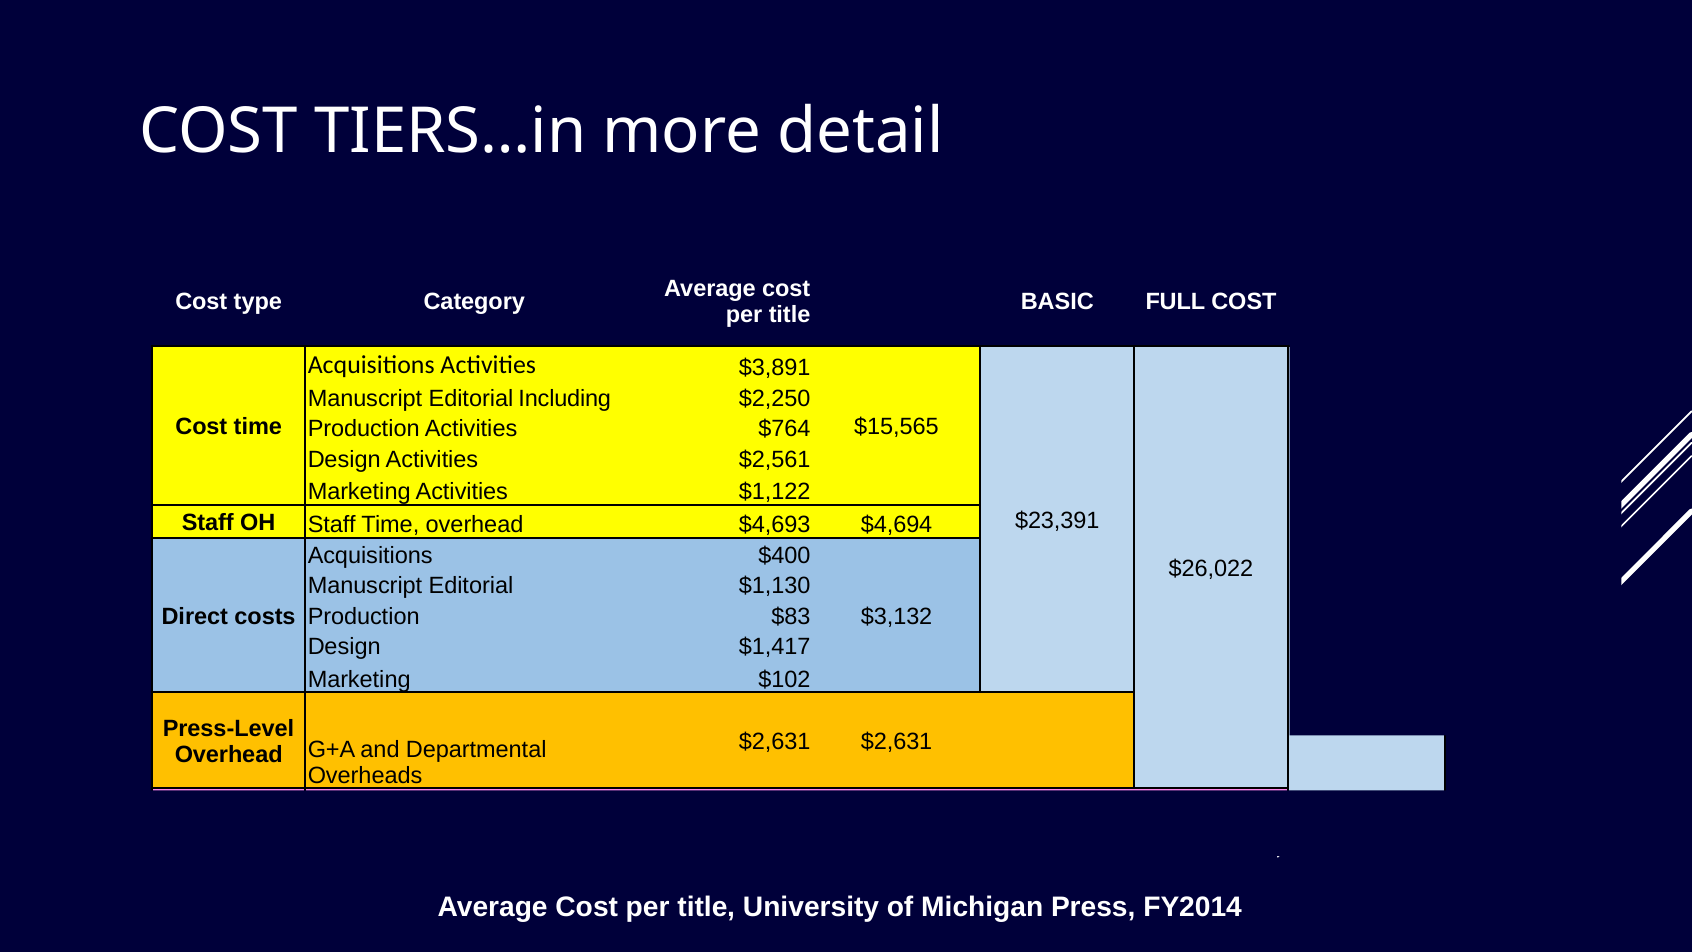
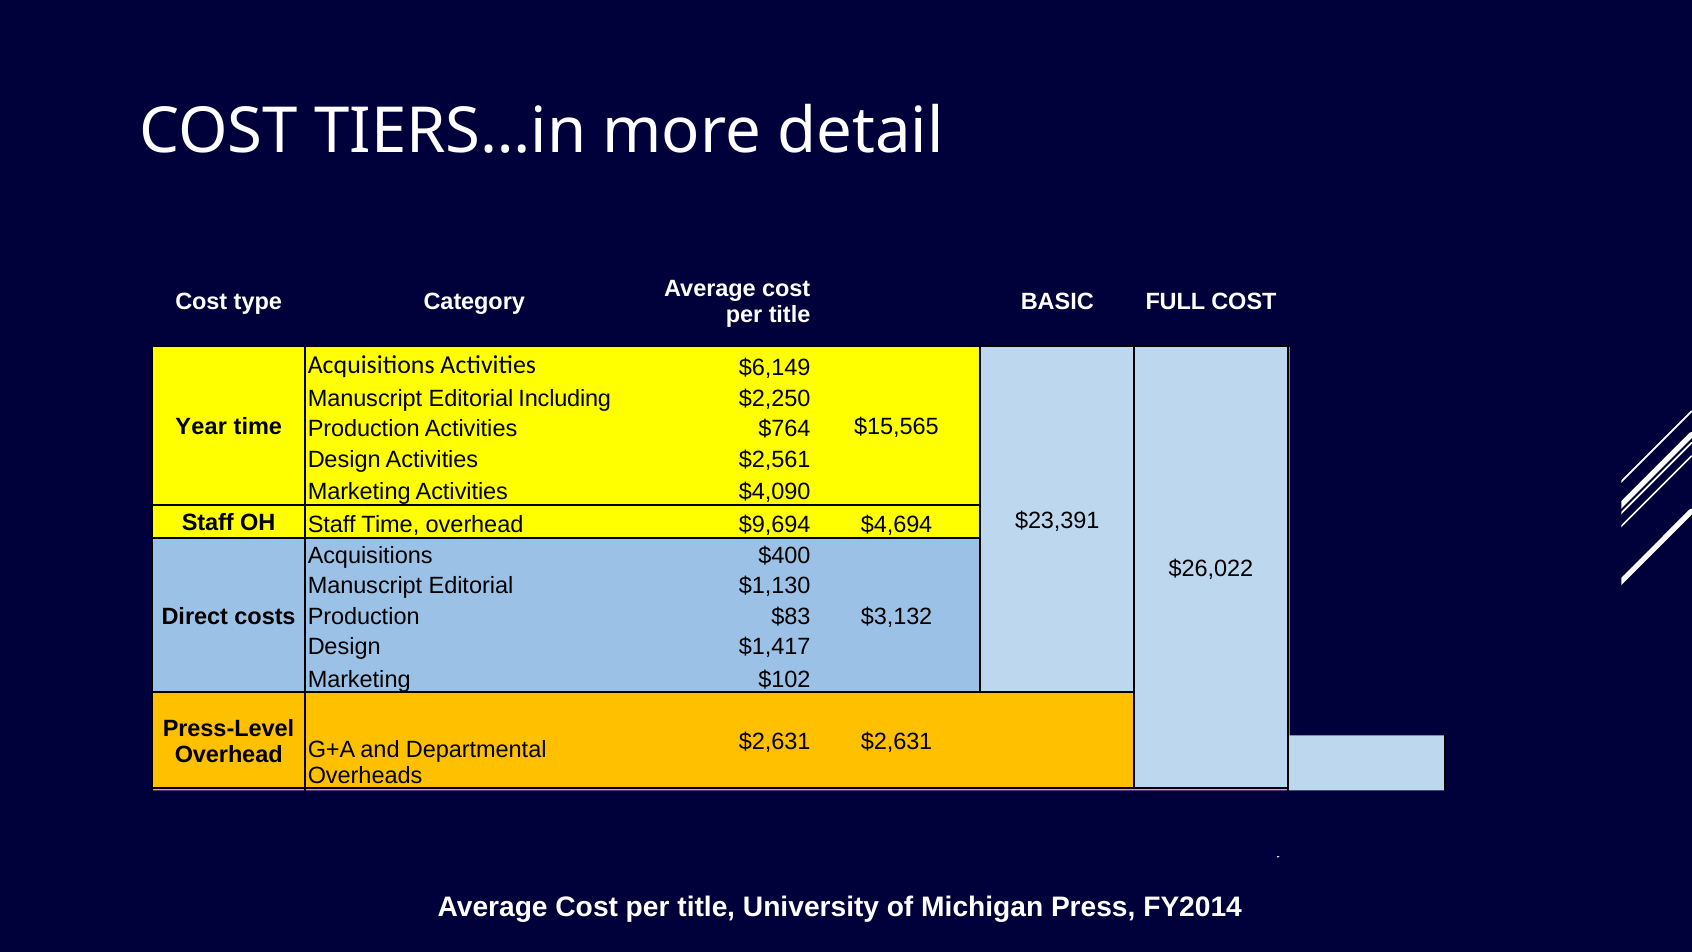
$3,891: $3,891 -> $6,149 (775, 368)
Cost: Cost -> Year (201, 427)
$1,122: $1,122 -> $4,090 (775, 492)
$4,693: $4,693 -> $9,694 (775, 525)
